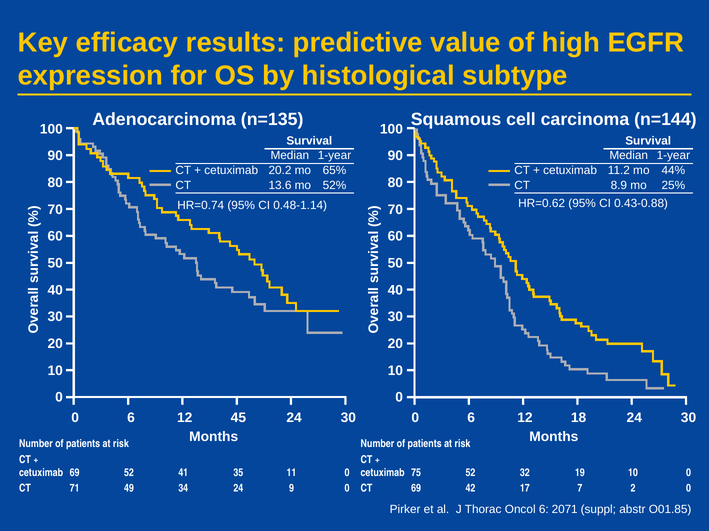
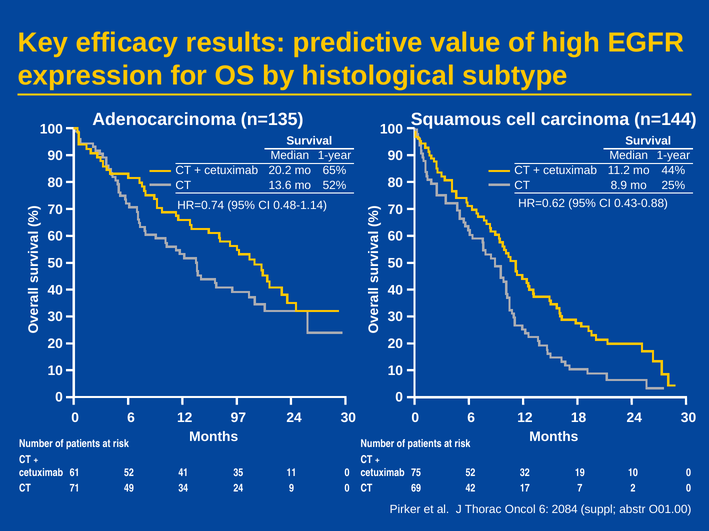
45: 45 -> 97 (238, 418)
cetuximab 69: 69 -> 61 (75, 473)
2071: 2071 -> 2084 (565, 510)
O01.85: O01.85 -> O01.00 (670, 510)
